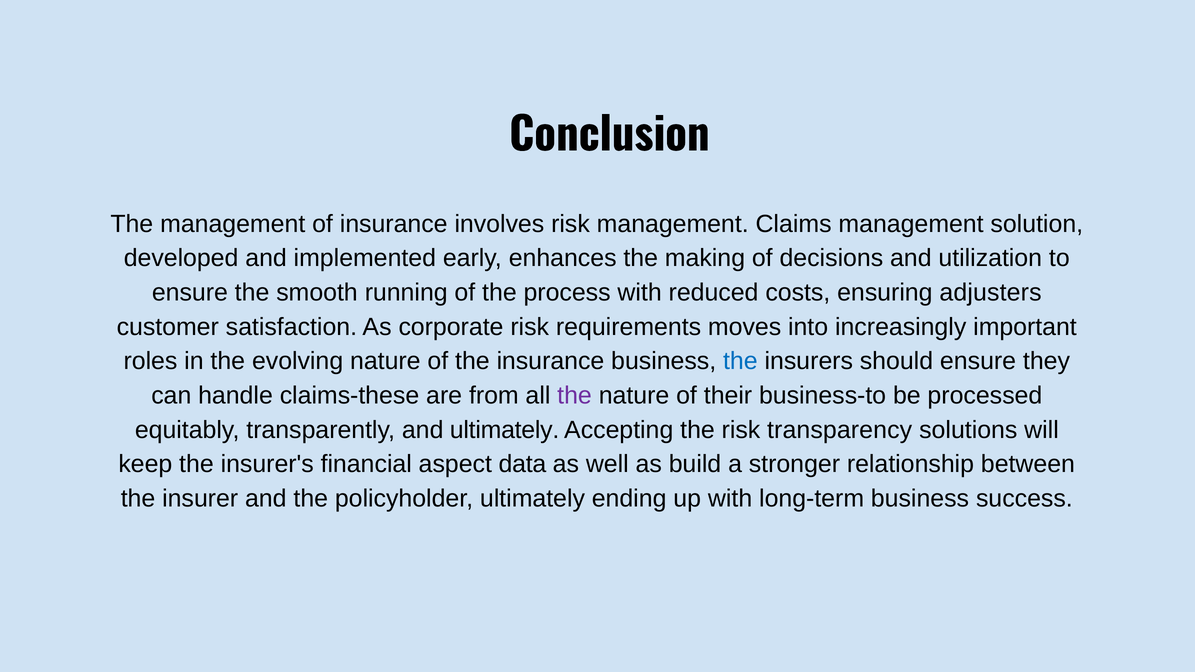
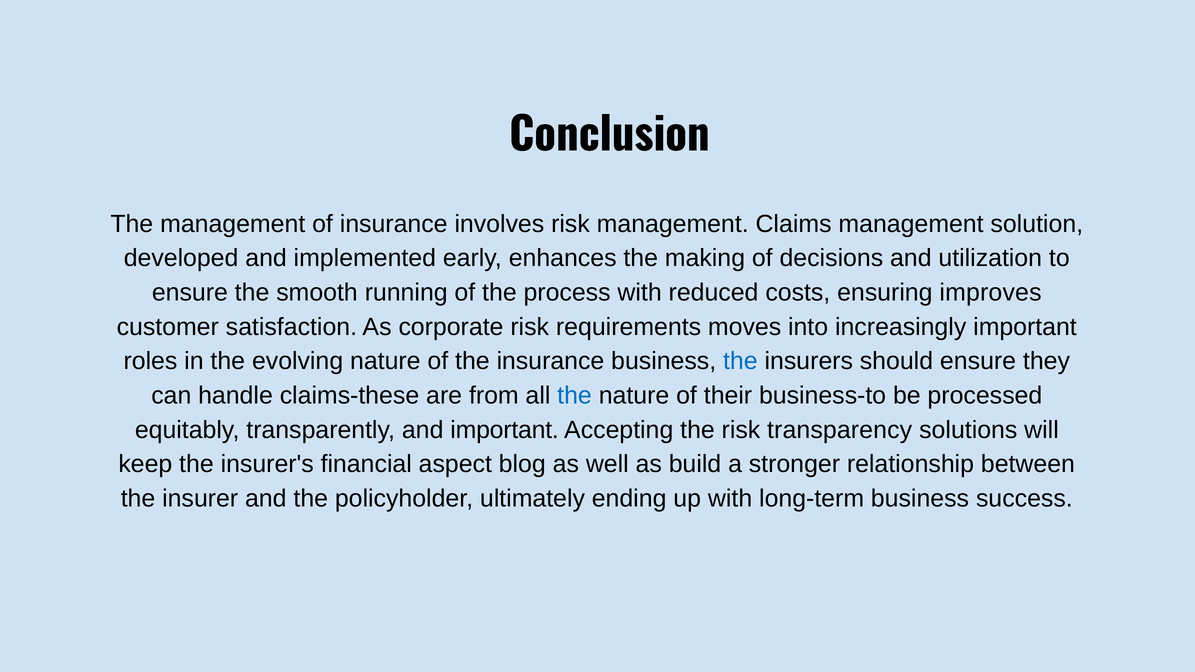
adjusters: adjusters -> improves (990, 293)
the colour: purple -> blue (575, 396)
and ultimately: ultimately -> important (505, 430)
data: data -> blog (522, 464)
